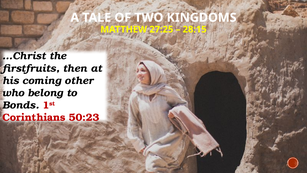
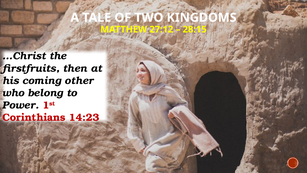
27:25: 27:25 -> 27:12 (161, 29)
Bonds: Bonds -> Power (21, 105)
50:23: 50:23 -> 14:23 (84, 117)
